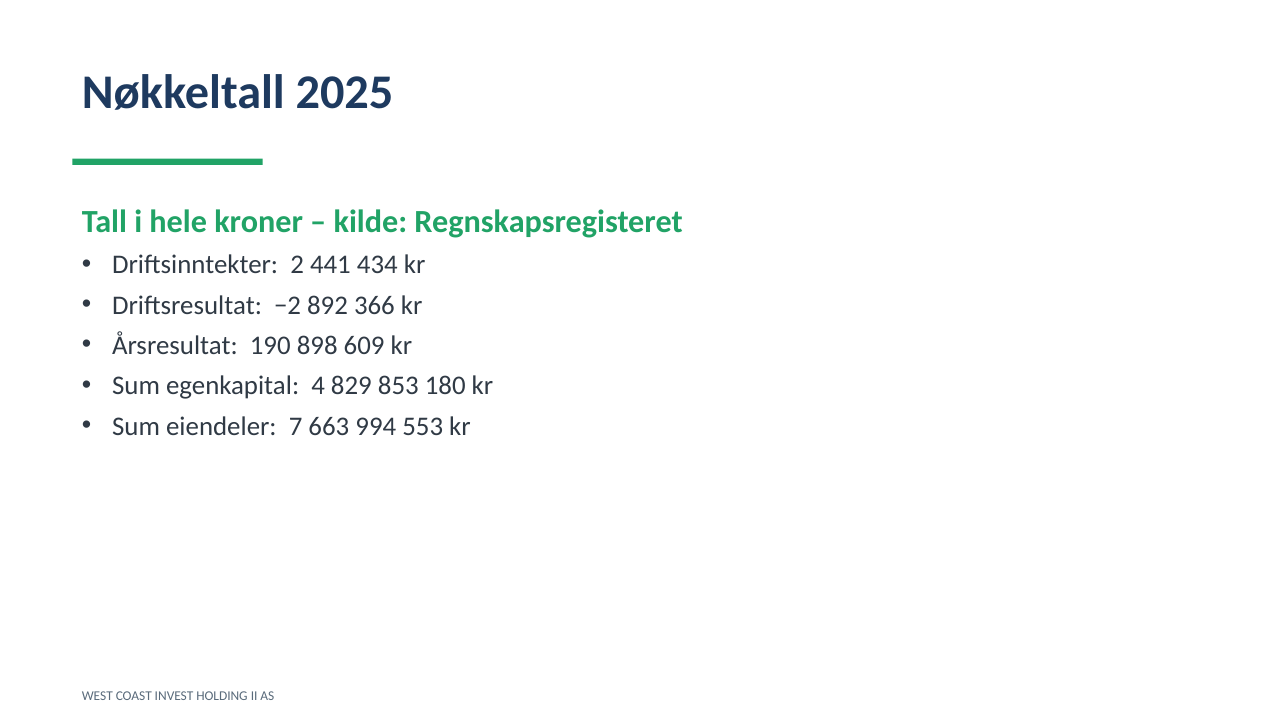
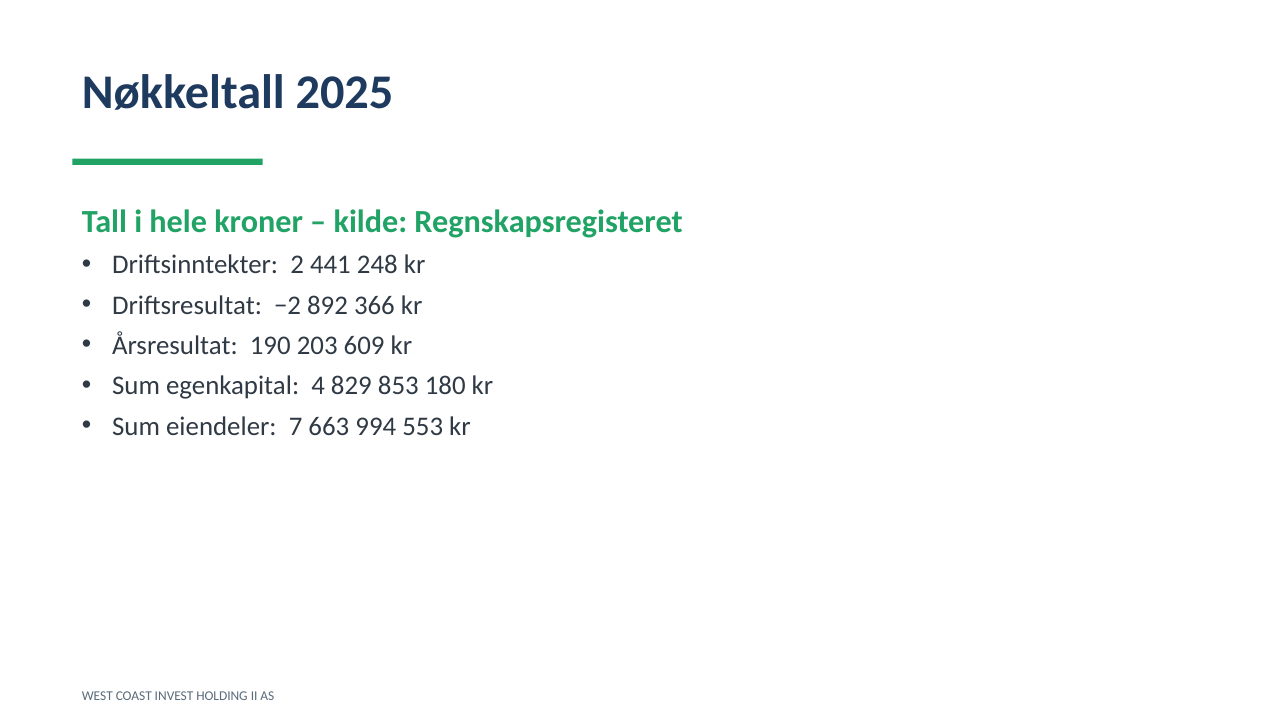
434: 434 -> 248 (377, 265)
898: 898 -> 203 (317, 345)
